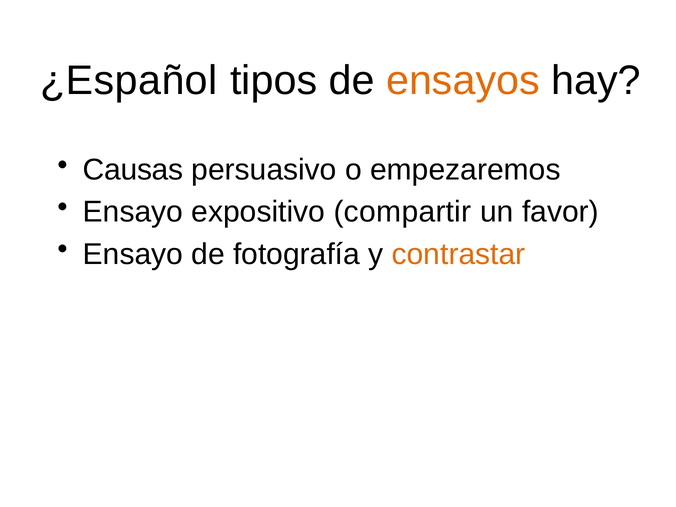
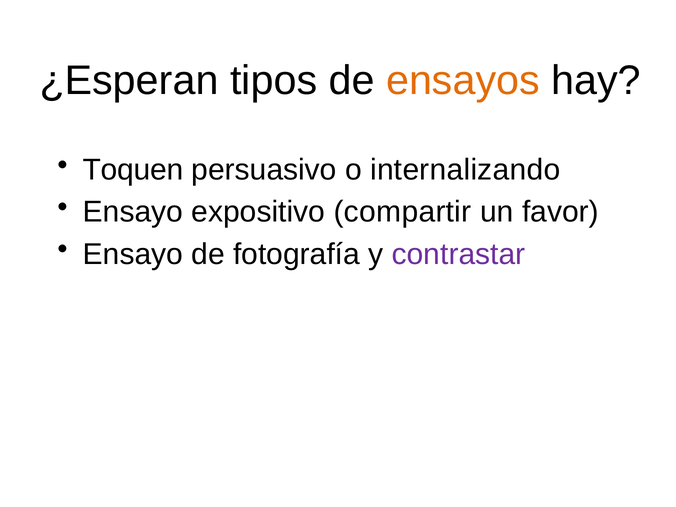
¿Español: ¿Español -> ¿Esperan (129, 81)
Causas: Causas -> Toquen (133, 170)
empezaremos: empezaremos -> internalizando (465, 170)
contrastar colour: orange -> purple (459, 254)
